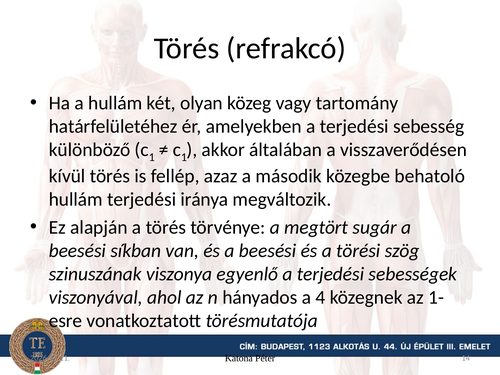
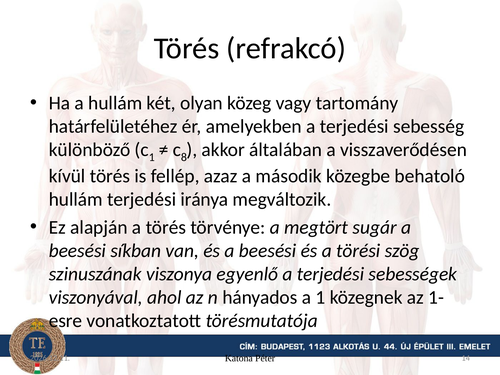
1: 1 -> 8 (184, 157)
a 4: 4 -> 1 (320, 297)
